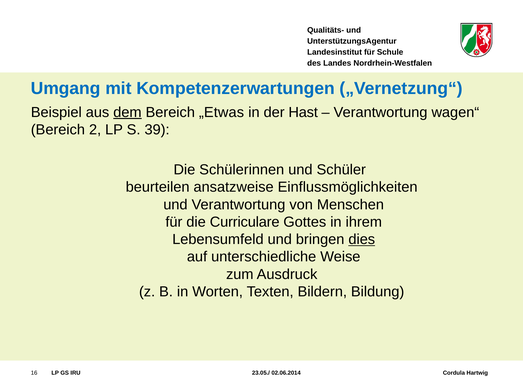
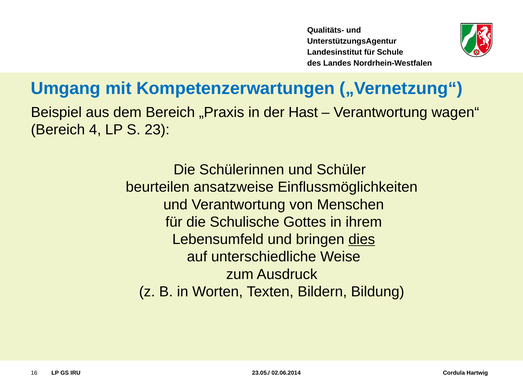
dem underline: present -> none (127, 112)
„Etwas: „Etwas -> „Praxis (222, 112)
2: 2 -> 4 (95, 130)
39: 39 -> 23 (157, 130)
Curriculare: Curriculare -> Schulische (245, 222)
